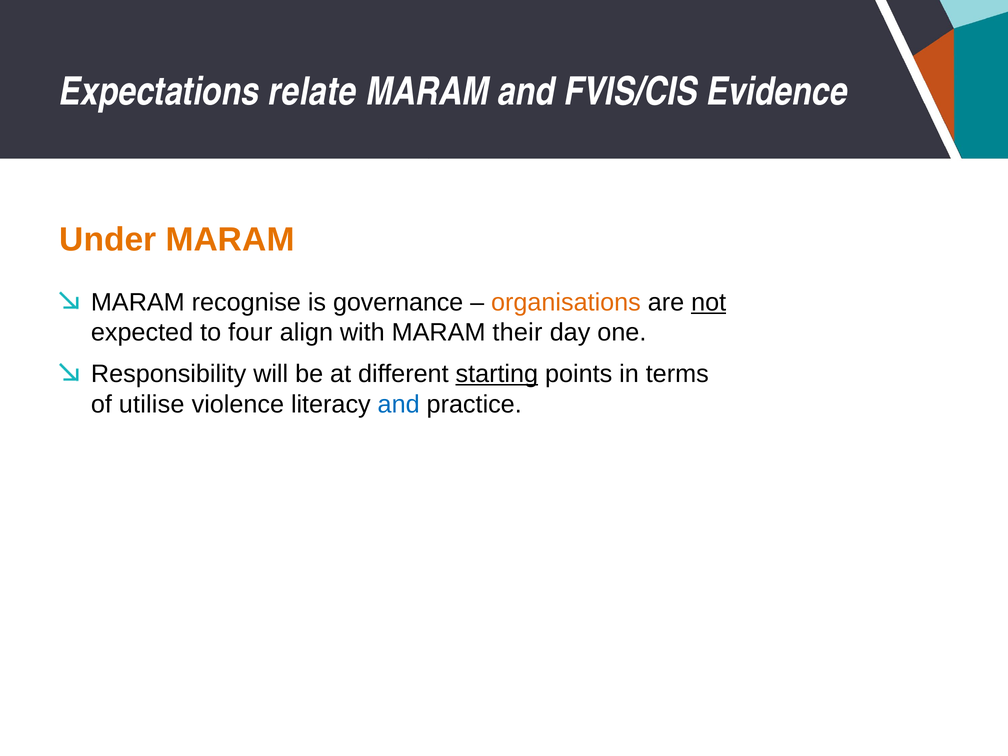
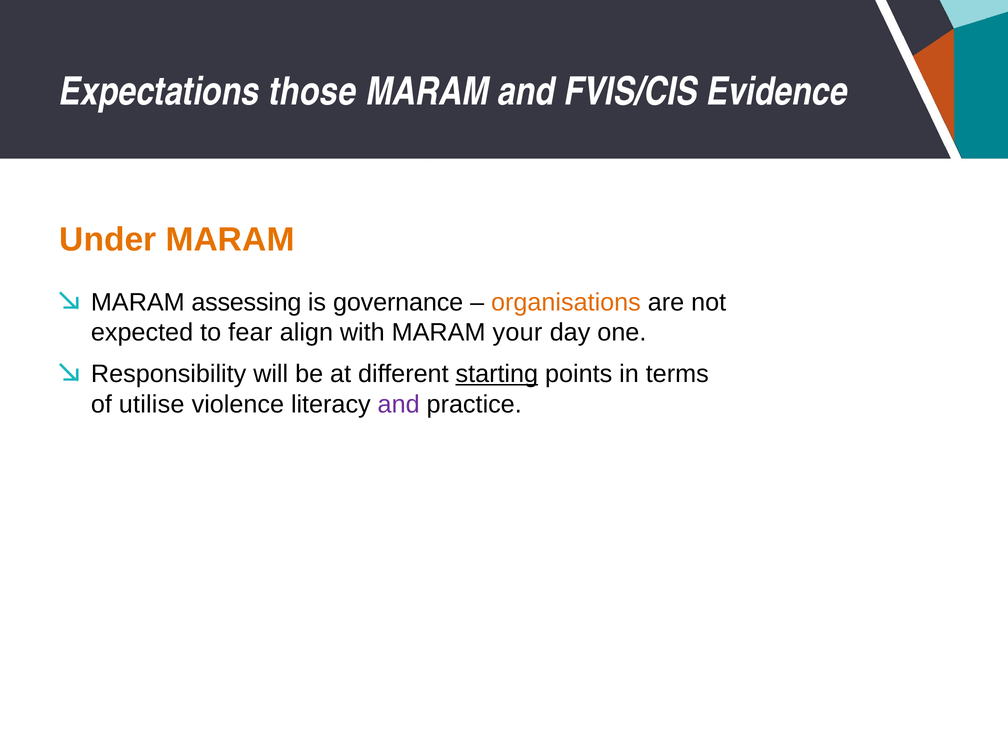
relate: relate -> those (312, 92)
recognise: recognise -> assessing (246, 302)
not underline: present -> none (709, 302)
four: four -> fear (250, 333)
their: their -> your (517, 333)
and colour: blue -> purple (399, 404)
